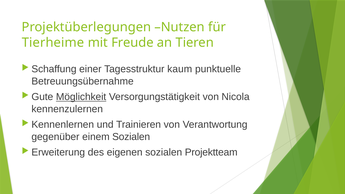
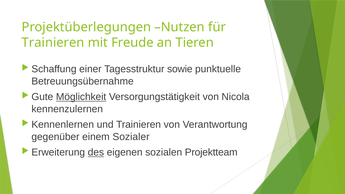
Tierheime: Tierheime -> Trainieren (53, 43)
kaum: kaum -> sowie (180, 69)
einem Sozialen: Sozialen -> Sozialer (131, 137)
des underline: none -> present (96, 152)
